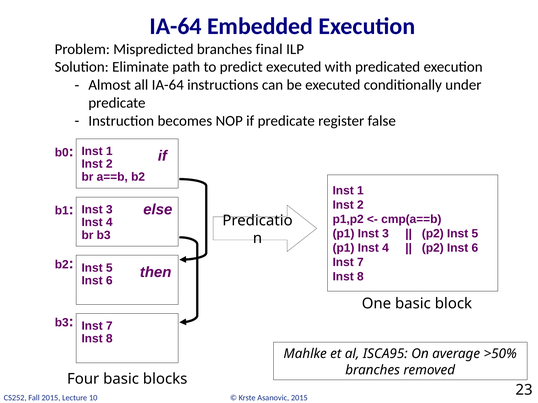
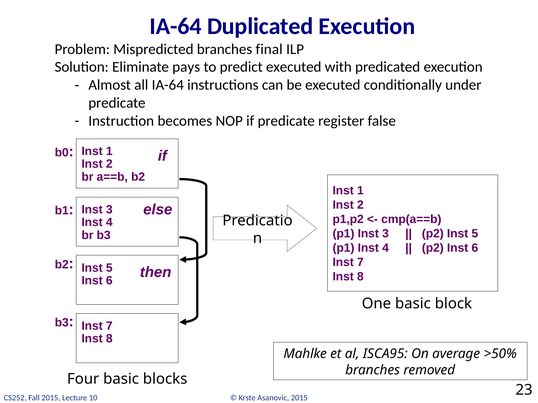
Embedded: Embedded -> Duplicated (260, 26)
path: path -> pays (186, 67)
